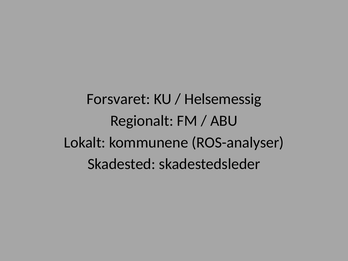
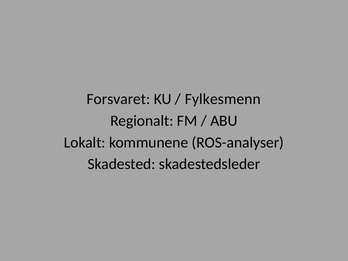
Helsemessig: Helsemessig -> Fylkesmenn (223, 99)
